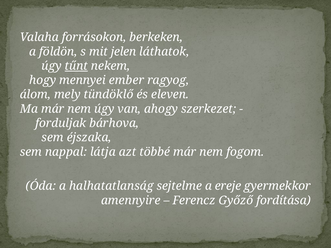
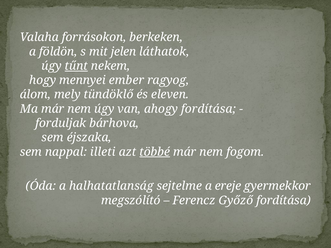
ahogy szerkezet: szerkezet -> fordítása (209, 109)
látja: látja -> illeti (103, 152)
többé underline: none -> present (155, 152)
amennyire: amennyire -> megszólító (131, 201)
